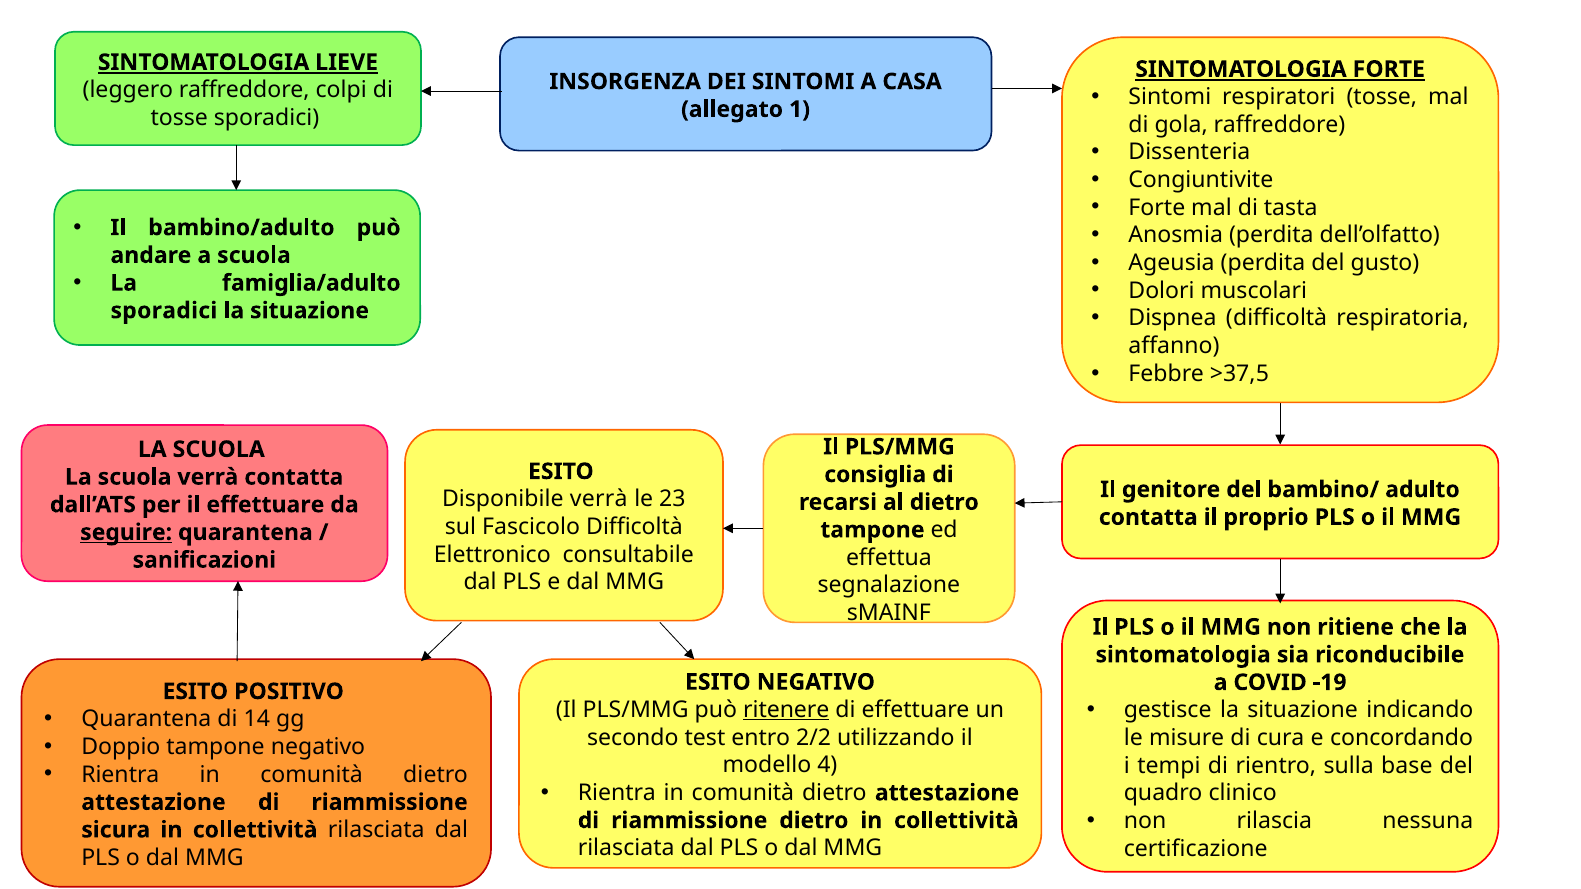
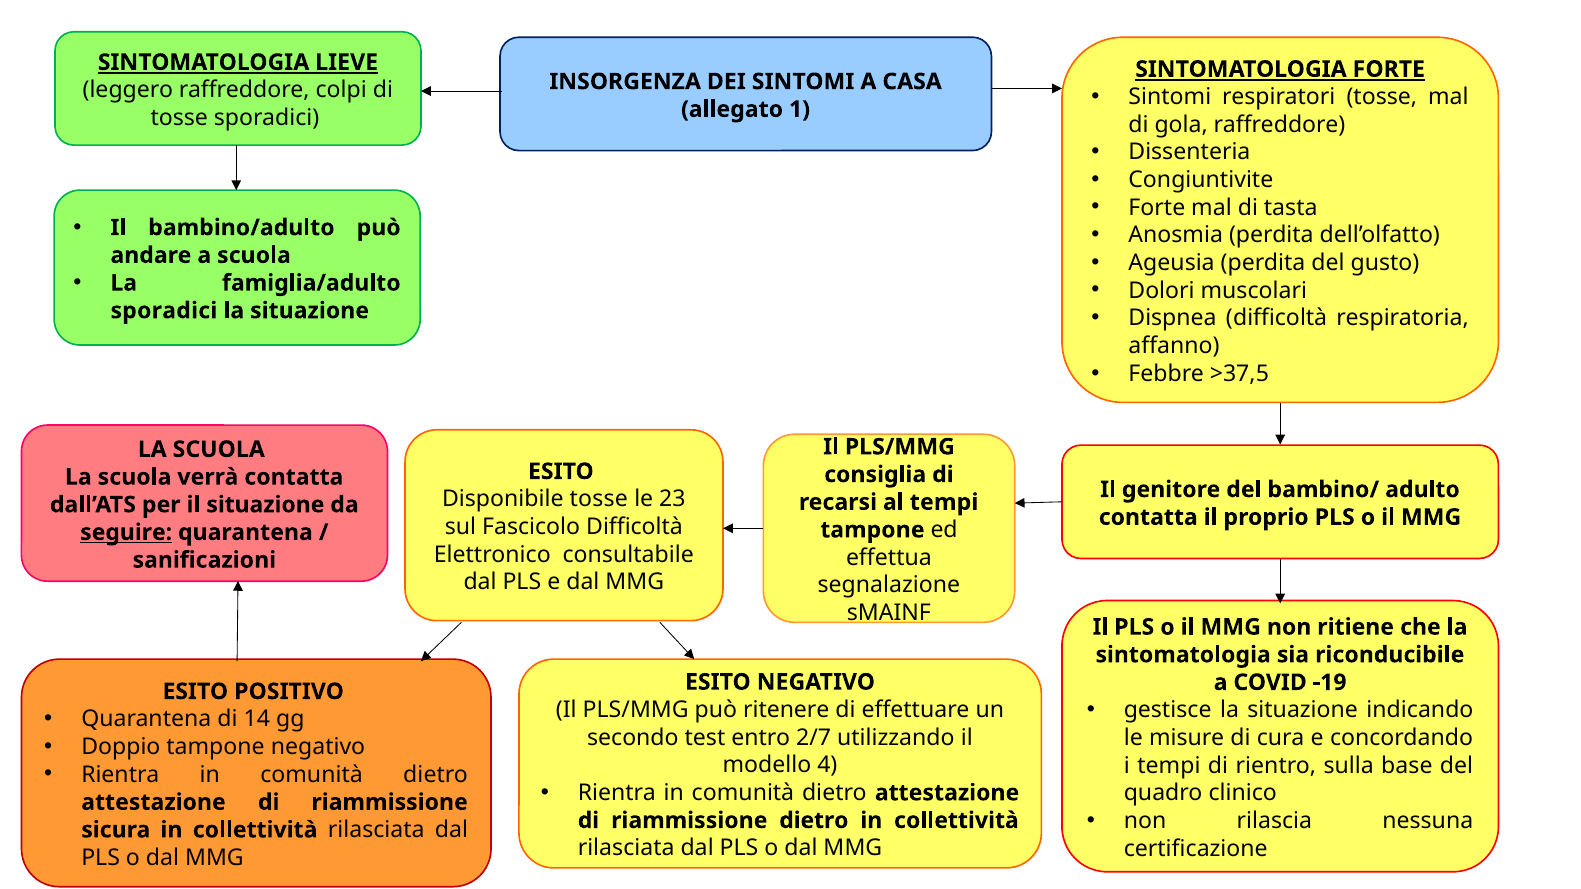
Disponibile verrà: verrà -> tosse (599, 499)
al dietro: dietro -> tempi (944, 502)
il effettuare: effettuare -> situazione (265, 505)
ritenere underline: present -> none (786, 710)
2/2: 2/2 -> 2/7 (814, 738)
